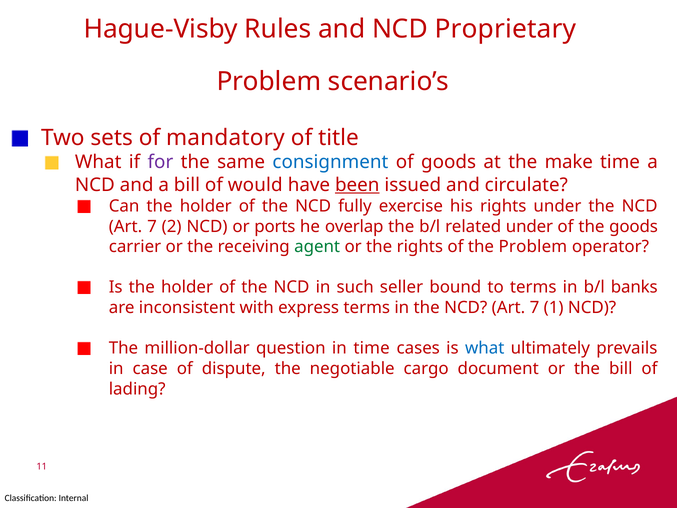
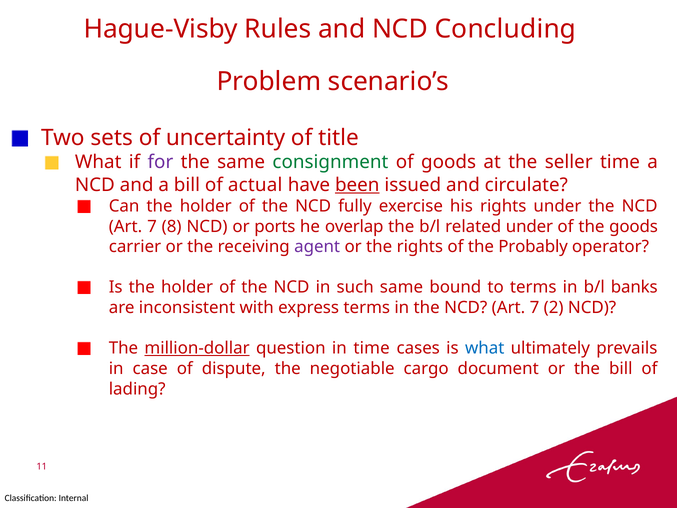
Proprietary: Proprietary -> Concluding (505, 29)
mandatory: mandatory -> uncertainty (226, 138)
consignment colour: blue -> green (330, 162)
make: make -> seller (569, 162)
would: would -> actual (255, 185)
2: 2 -> 8 (172, 226)
agent colour: green -> purple (317, 247)
the Problem: Problem -> Probably (533, 247)
such seller: seller -> same (401, 287)
1: 1 -> 2 (554, 308)
million-dollar underline: none -> present (197, 348)
